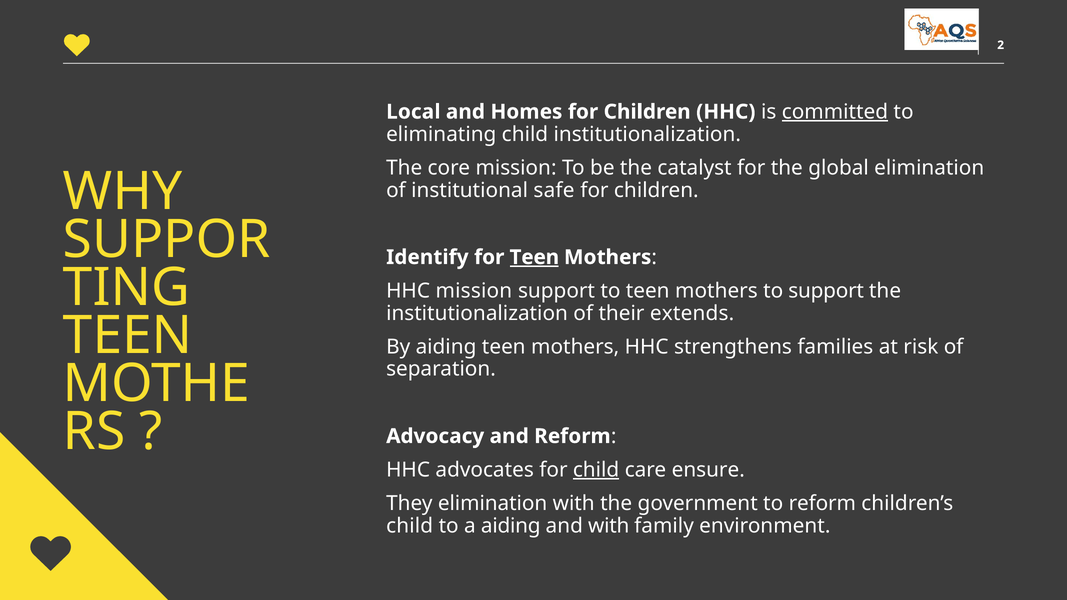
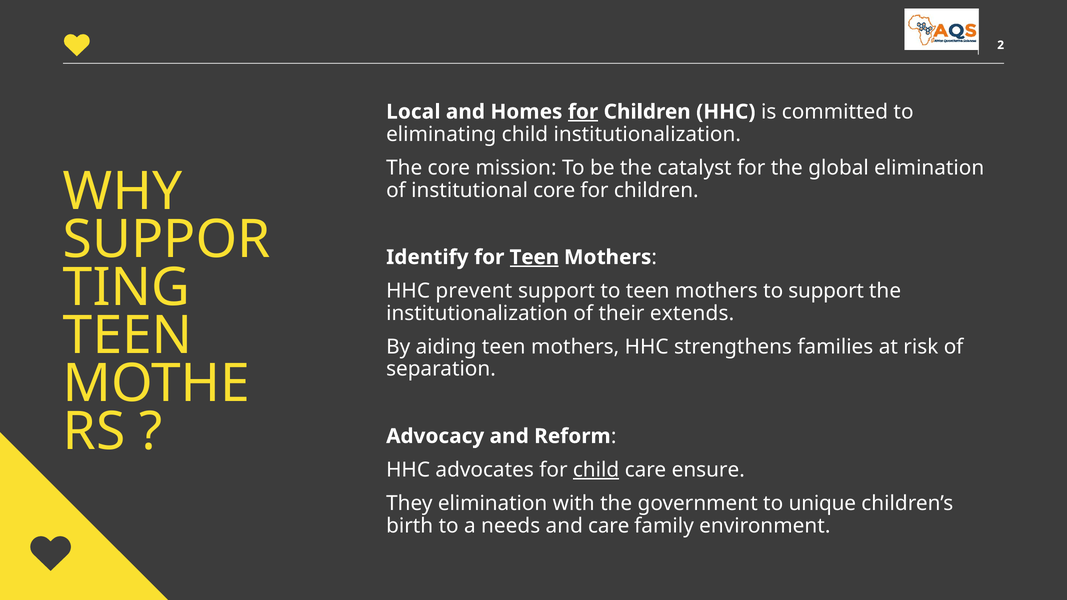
for underline: none -> present (583, 112)
committed underline: present -> none (835, 112)
institutional safe: safe -> core (554, 190)
HHC mission: mission -> prevent (474, 291)
to reform: reform -> unique (822, 504)
child: child -> birth (410, 526)
a aiding: aiding -> needs (511, 526)
and with: with -> care (609, 526)
